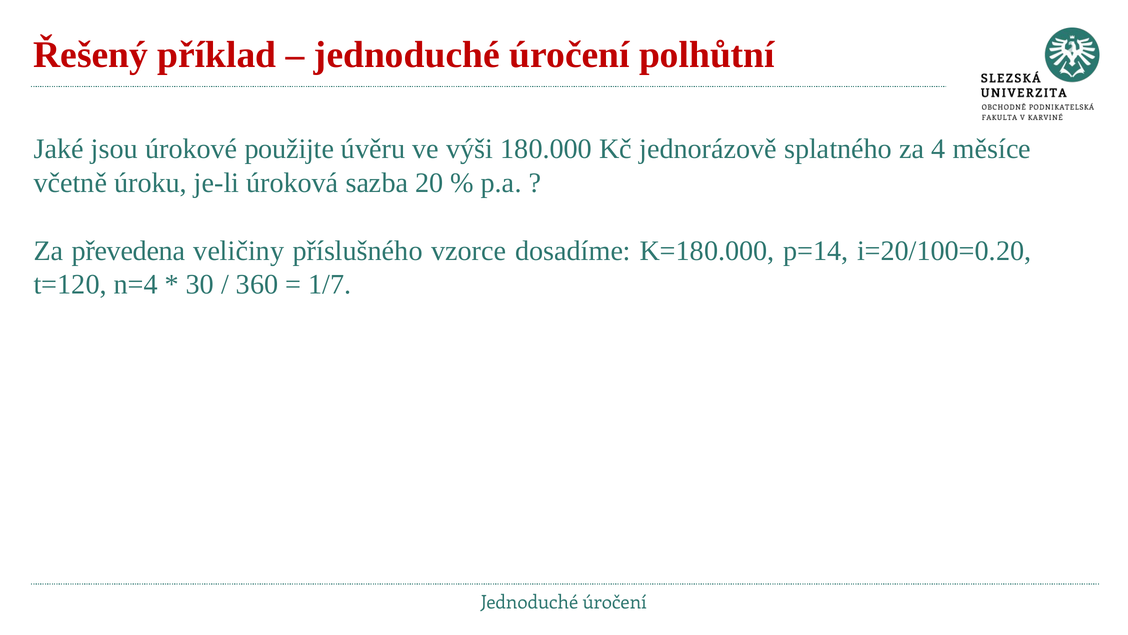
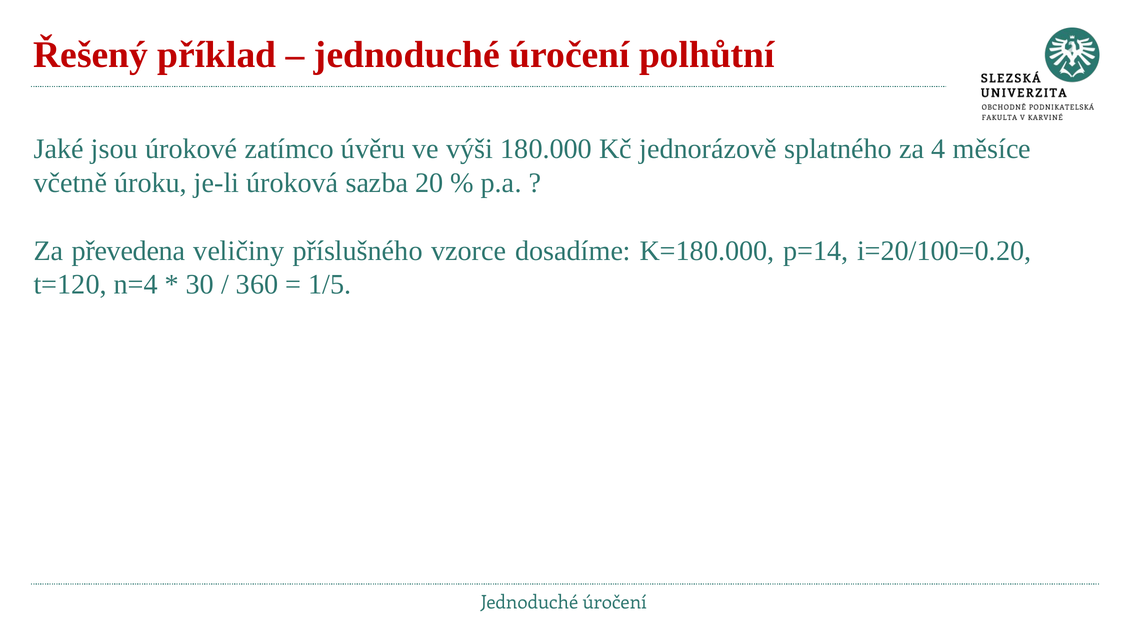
použijte: použijte -> zatímco (289, 149)
1/7: 1/7 -> 1/5 (330, 284)
